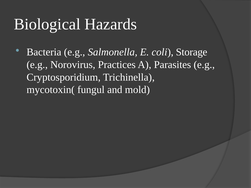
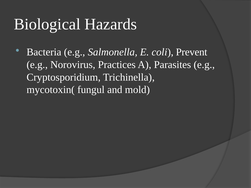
Storage: Storage -> Prevent (192, 52)
